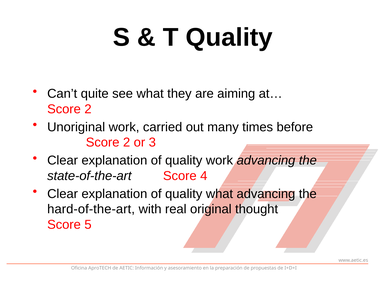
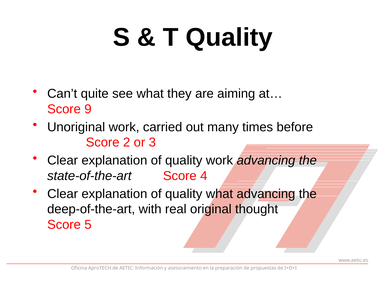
2: 2 -> 9 (88, 109)
hard-of-the-art: hard-of-the-art -> deep-of-the-art (91, 210)
